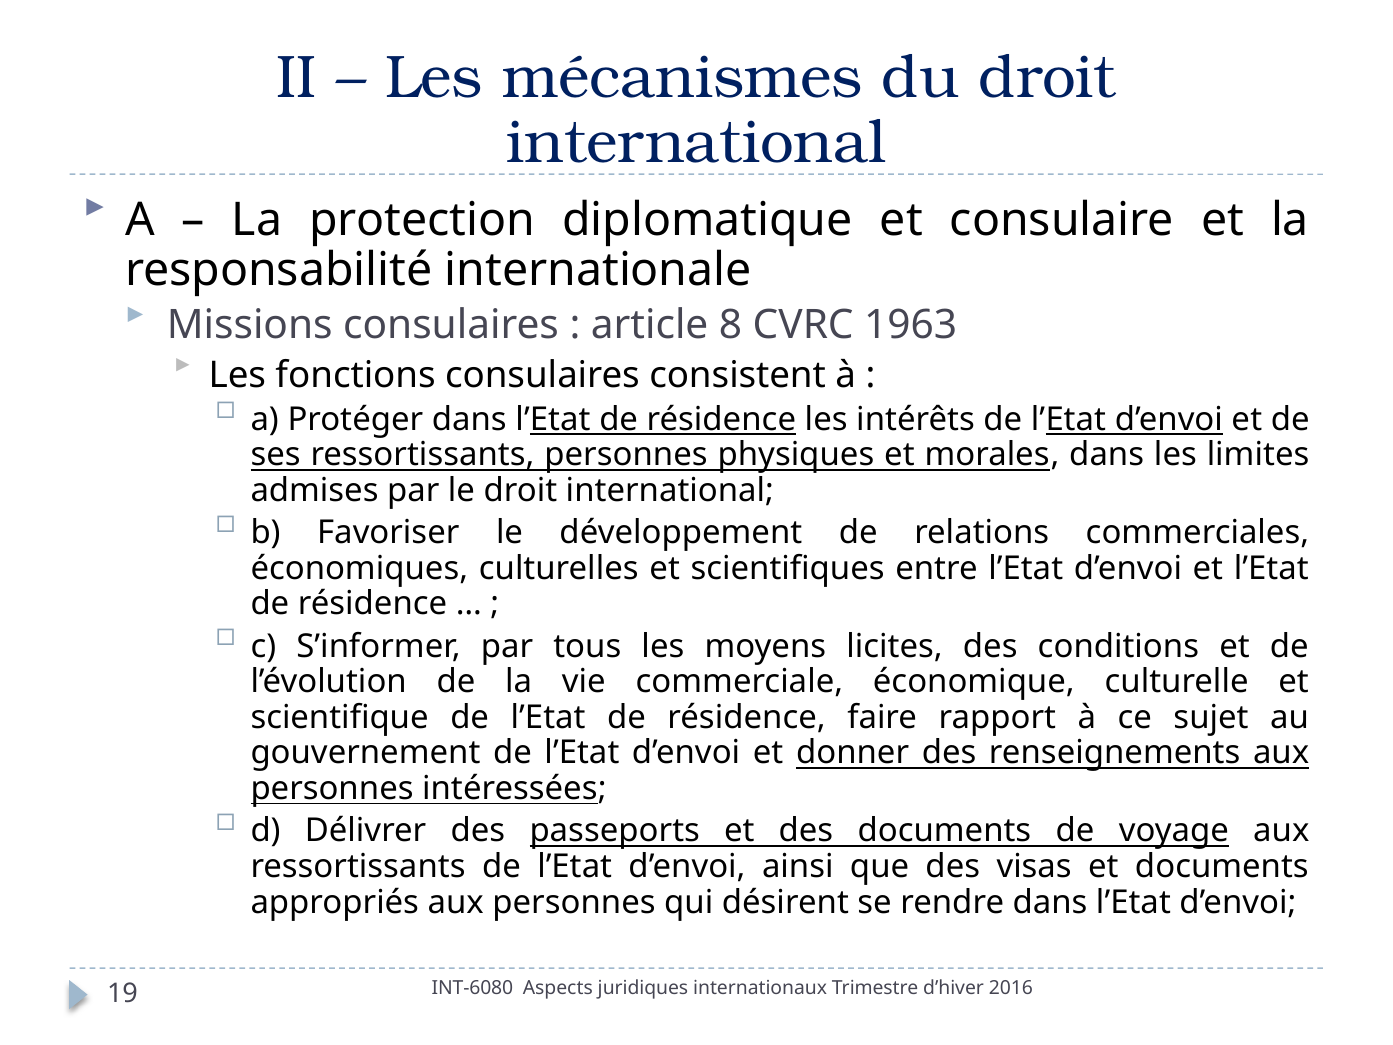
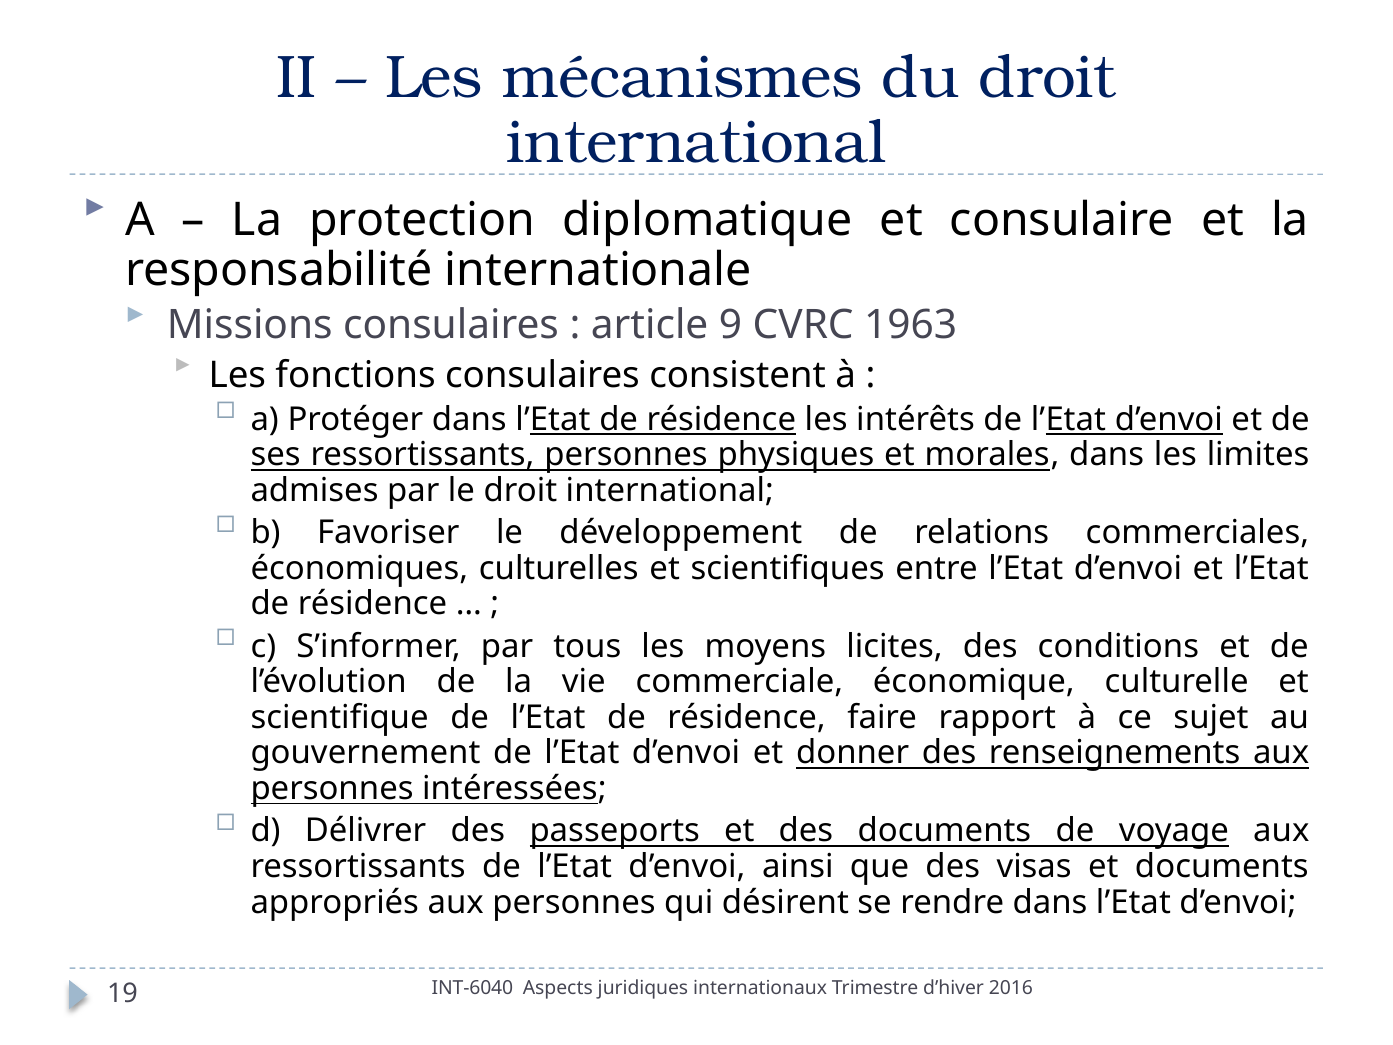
8: 8 -> 9 (730, 325)
INT-6080: INT-6080 -> INT-6040 (472, 988)
